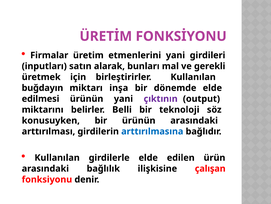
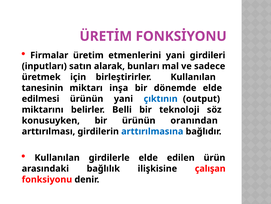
gerekli: gerekli -> sadece (210, 66)
buğdayın: buğdayın -> tanesinin (42, 88)
çıktının colour: purple -> blue (161, 98)
ürünün arasındaki: arasındaki -> oranından (194, 120)
